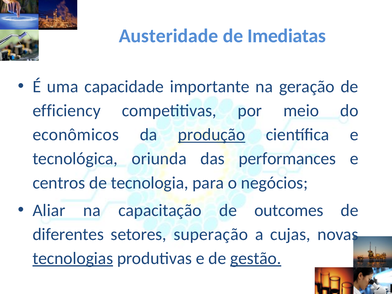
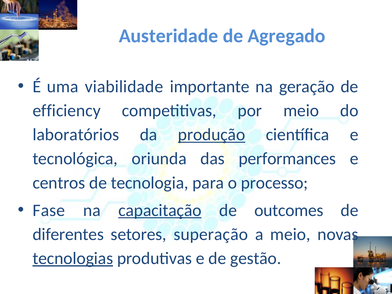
Imediatas: Imediatas -> Agregado (287, 36)
capacidade: capacidade -> viabilidade (124, 87)
econômicos: econômicos -> laboratórios (76, 135)
negócios: negócios -> processo (274, 183)
Aliar: Aliar -> Fase (49, 210)
capacitação underline: none -> present (160, 210)
a cujas: cujas -> meio (290, 234)
gestão underline: present -> none (256, 258)
